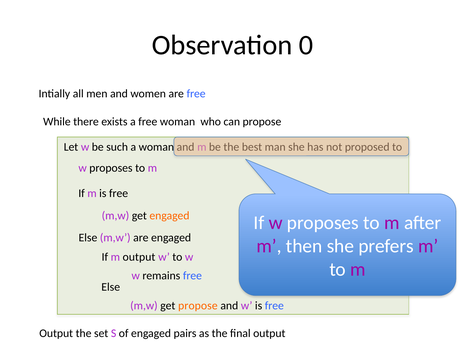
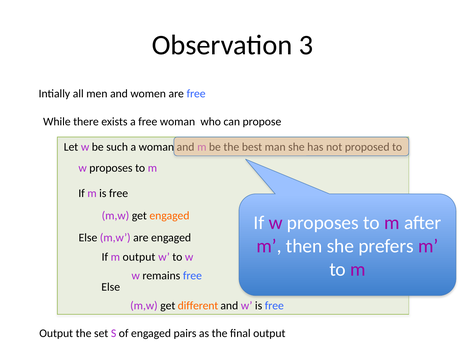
0: 0 -> 3 (306, 45)
get propose: propose -> different (198, 305)
